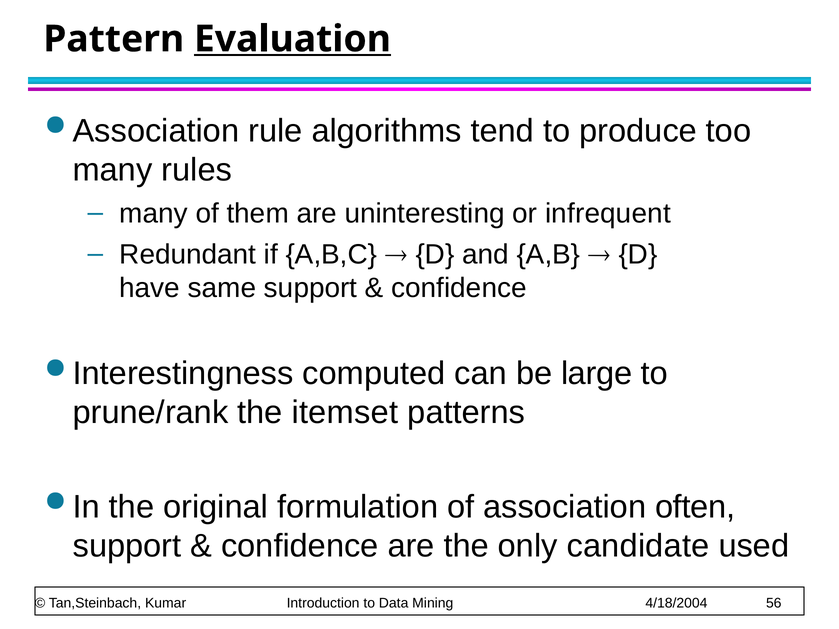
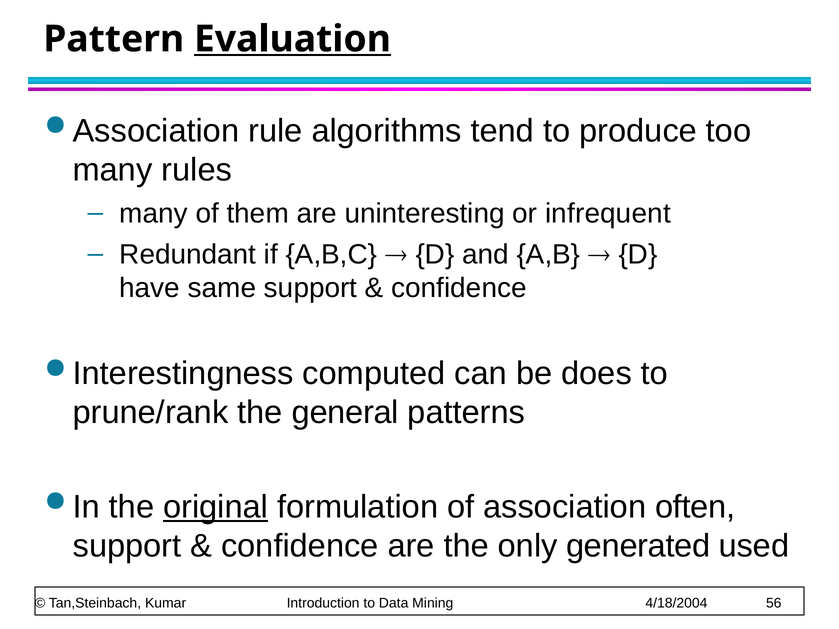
large: large -> does (597, 374)
itemset: itemset -> general (345, 413)
original underline: none -> present (216, 507)
candidate: candidate -> generated (638, 546)
